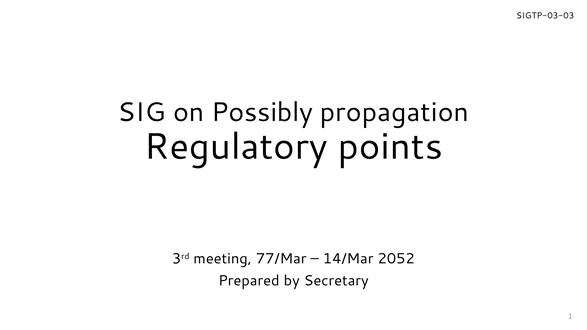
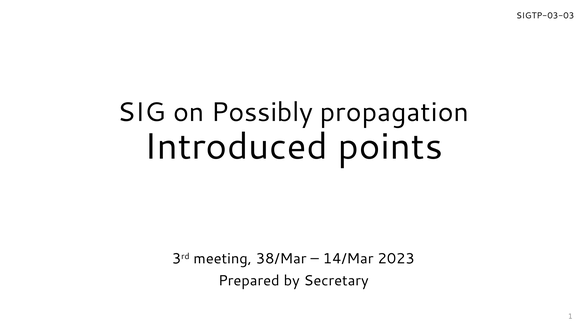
Regulatory: Regulatory -> Introduced (236, 147)
77/Mar: 77/Mar -> 38/Mar (281, 259)
2052: 2052 -> 2023 (396, 259)
